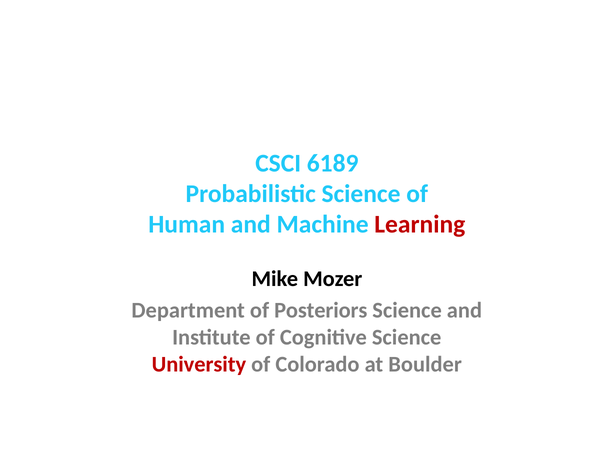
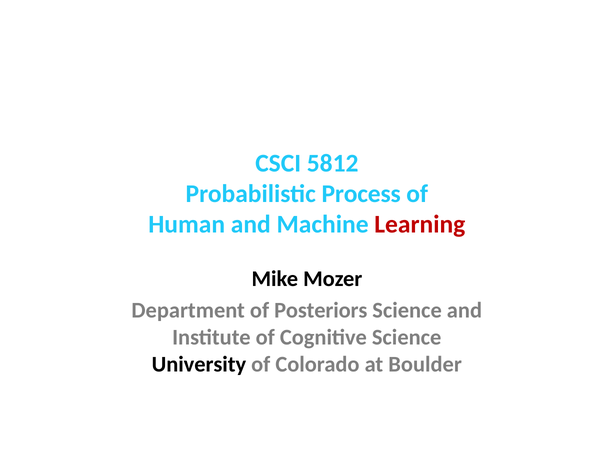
6189: 6189 -> 5812 (333, 164)
Probabilistic Science: Science -> Process (361, 194)
University colour: red -> black (199, 365)
